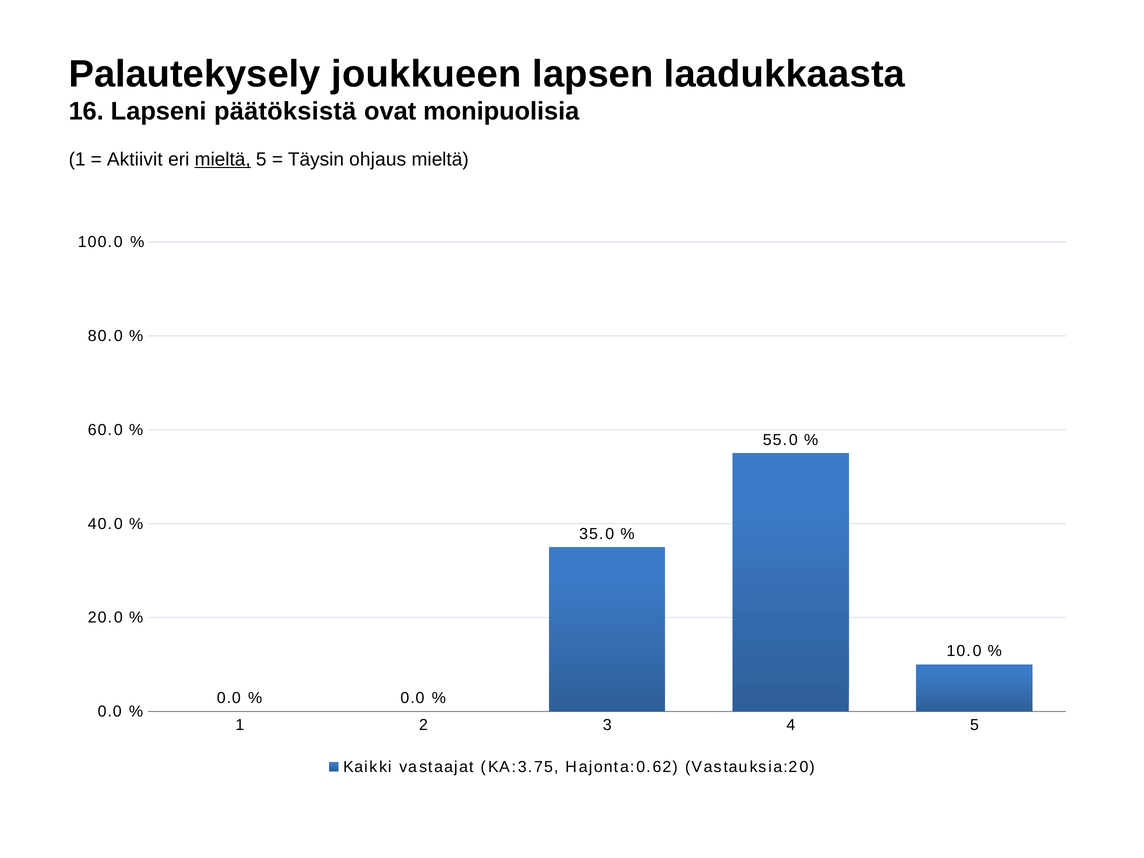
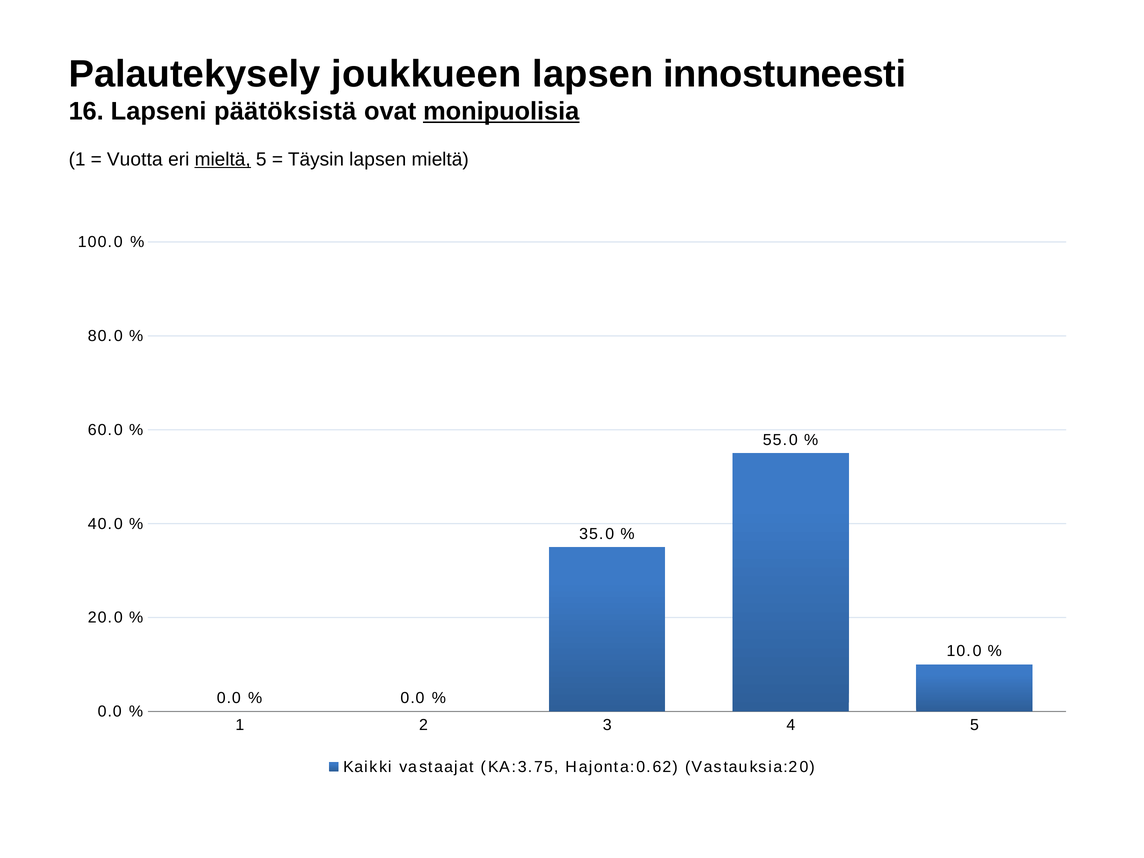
laadukkaasta: laadukkaasta -> innostuneesti (785, 74)
monipuolisia underline: none -> present (501, 111)
Aktiivit: Aktiivit -> Vuotta (135, 159)
Täysin ohjaus: ohjaus -> lapsen (378, 159)
